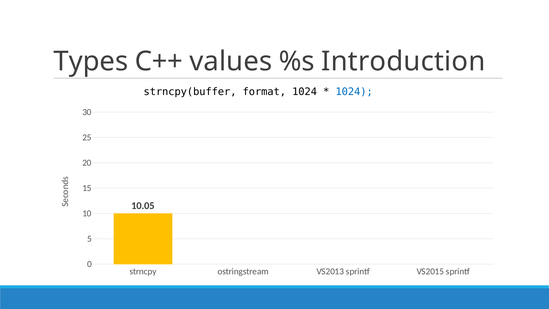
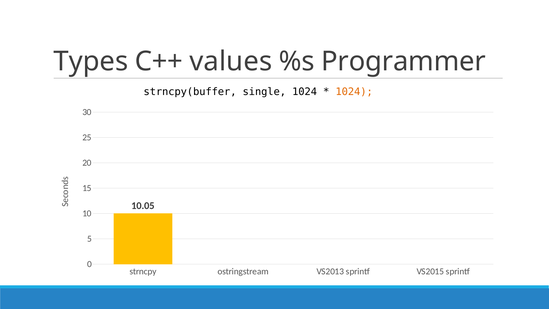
Introduction: Introduction -> Programmer (403, 62)
format: format -> single (264, 92)
1024 colour: blue -> orange (354, 92)
